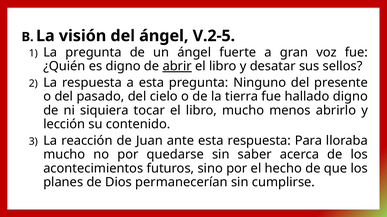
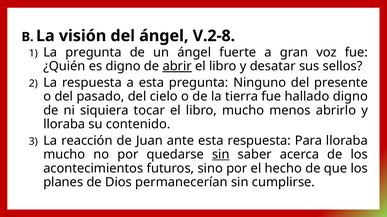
V.2-5: V.2-5 -> V.2-8 (214, 36)
lección: lección -> lloraba (64, 125)
sin underline: none -> present (221, 155)
